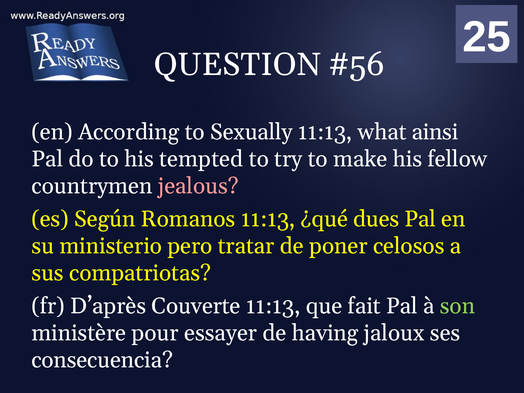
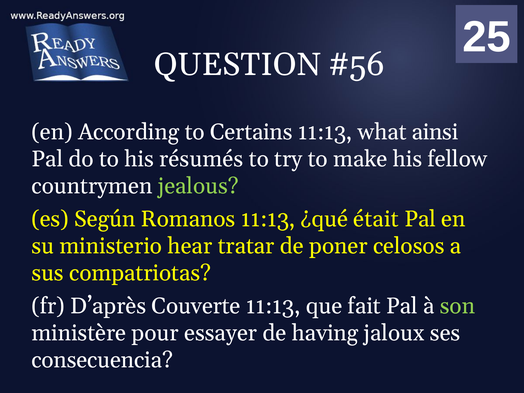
Sexually: Sexually -> Certains (251, 132)
tempted: tempted -> résumés (201, 159)
jealous colour: pink -> light green (198, 186)
dues: dues -> était (376, 219)
pero: pero -> hear (190, 246)
